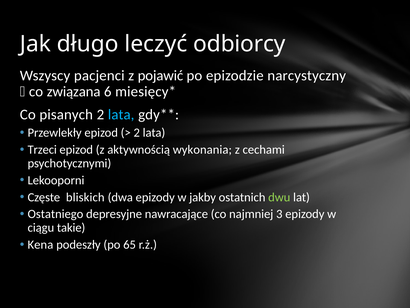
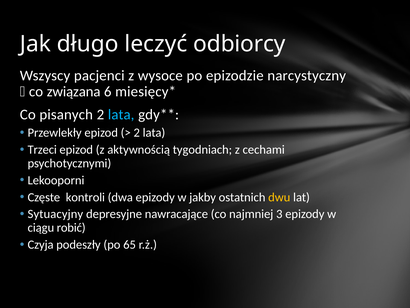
pojawić: pojawić -> wysoce (160, 76)
wykonania: wykonania -> tygodniach (202, 149)
bliskich: bliskich -> kontroli (85, 197)
dwu colour: light green -> yellow (279, 197)
Ostatniego: Ostatniego -> Sytuacyjny (55, 214)
takie: takie -> robić (71, 227)
Kena: Kena -> Czyja (41, 244)
